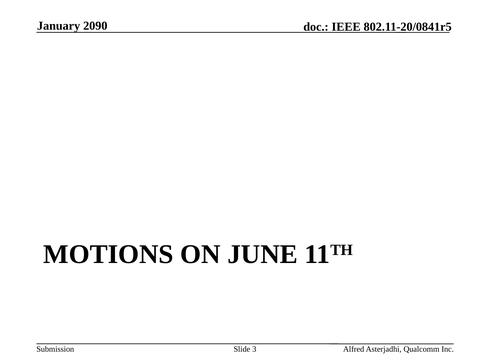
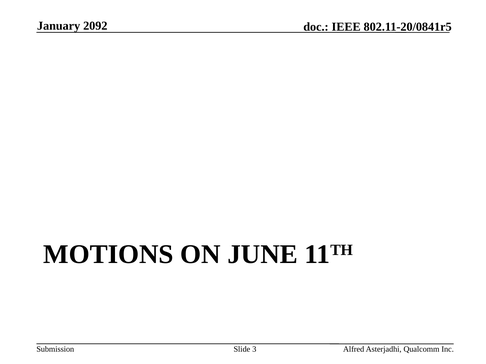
2090: 2090 -> 2092 (95, 26)
